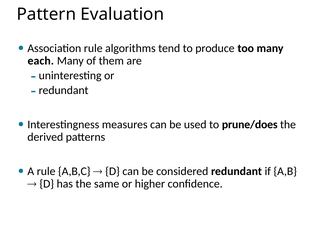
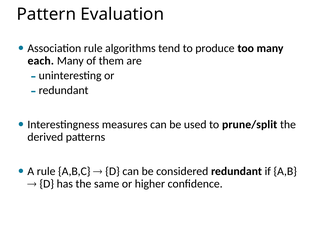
prune/does: prune/does -> prune/split (250, 125)
